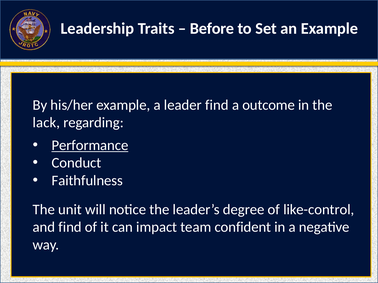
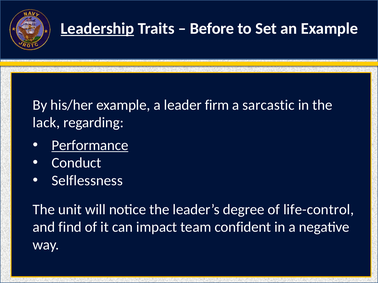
Leadership underline: none -> present (97, 29)
leader find: find -> firm (217, 105)
outcome: outcome -> sarcastic (268, 105)
Faithfulness: Faithfulness -> Selflessness (87, 181)
like-control: like-control -> life-control (319, 210)
